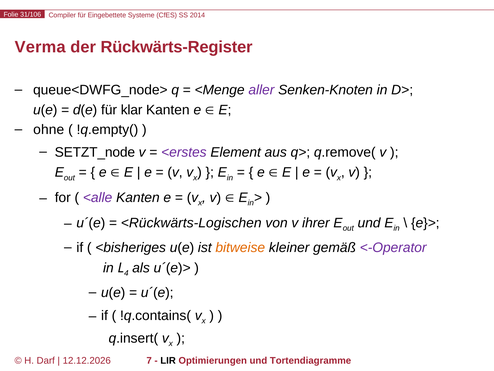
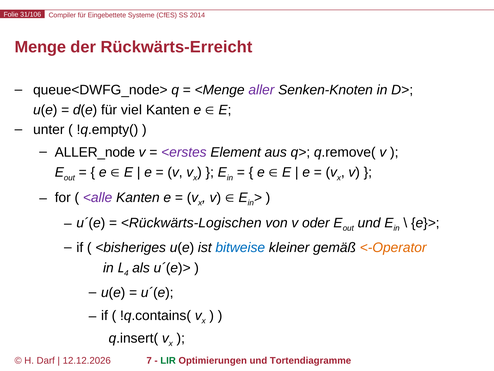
Verma: Verma -> Menge (40, 47)
Rückwärts-Register: Rückwärts-Register -> Rückwärts-Erreicht (176, 47)
klar: klar -> viel (131, 110)
ohne: ohne -> unter (49, 129)
SETZT_node: SETZT_node -> ALLER_node (95, 152)
ihrer: ihrer -> oder (316, 223)
bitweise colour: orange -> blue (240, 247)
<-Operator colour: purple -> orange (393, 247)
LIR colour: black -> green (168, 360)
